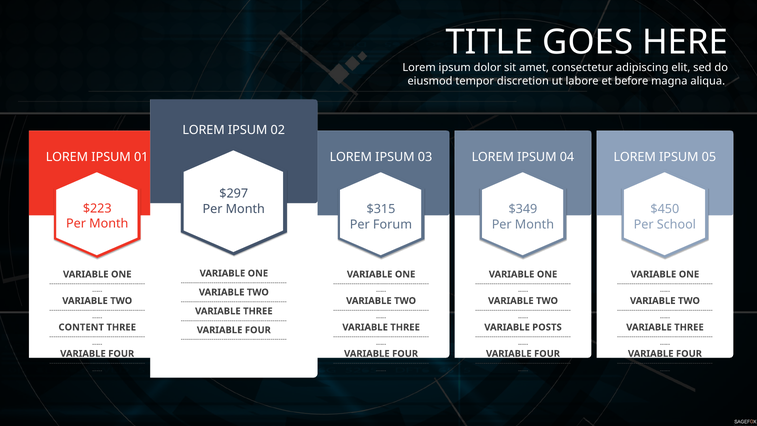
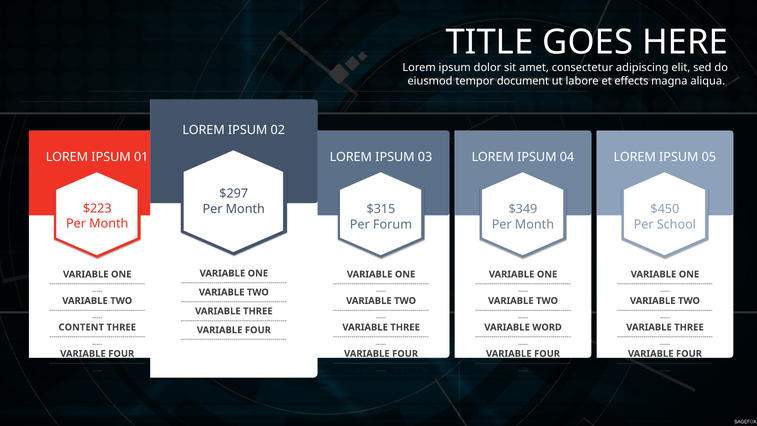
discretion: discretion -> document (523, 81)
before: before -> effects (631, 81)
POSTS: POSTS -> WORD (547, 327)
